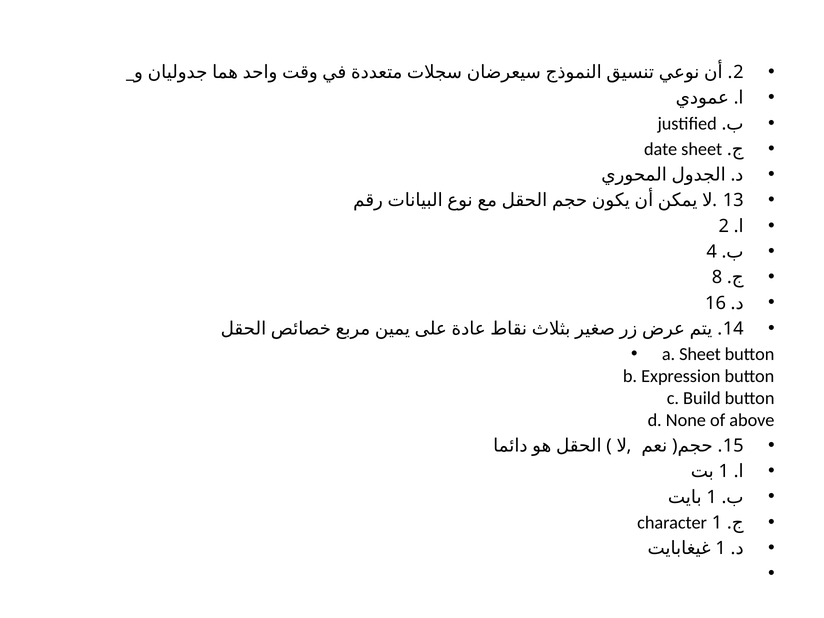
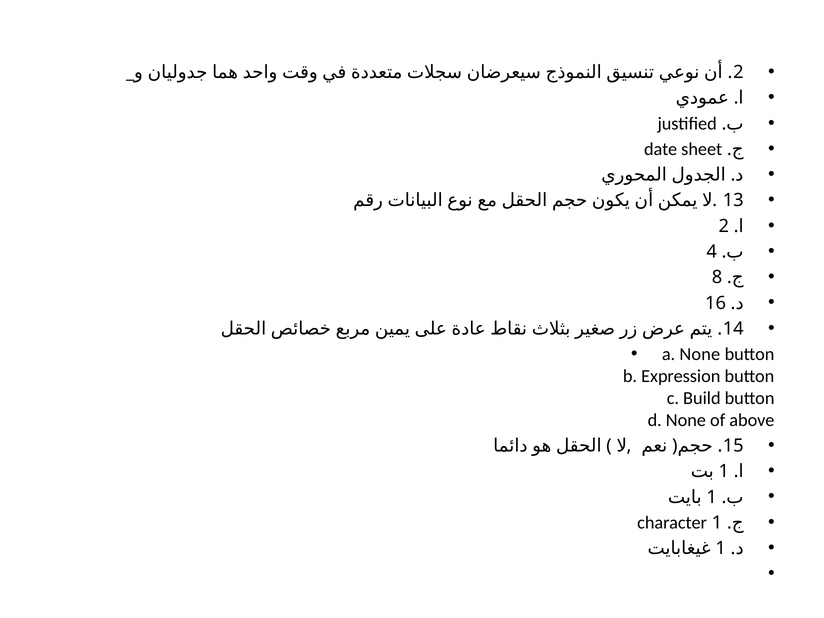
a Sheet: Sheet -> None (700, 354)
